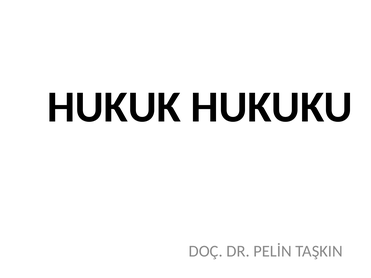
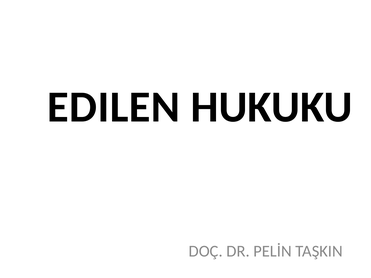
HUKUK: HUKUK -> EDILEN (114, 107)
